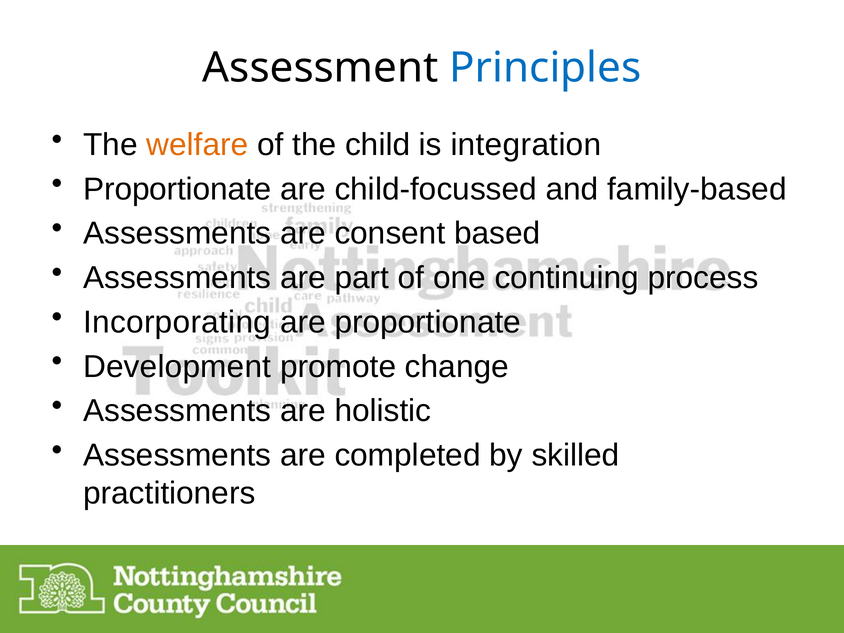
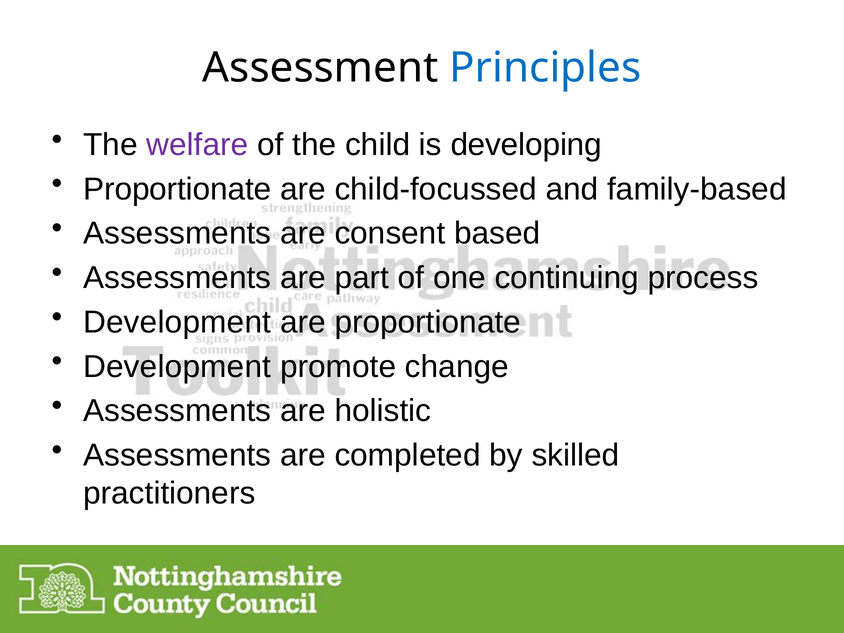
welfare colour: orange -> purple (197, 145)
integration: integration -> developing (526, 145)
Incorporating: Incorporating -> Development (177, 322)
